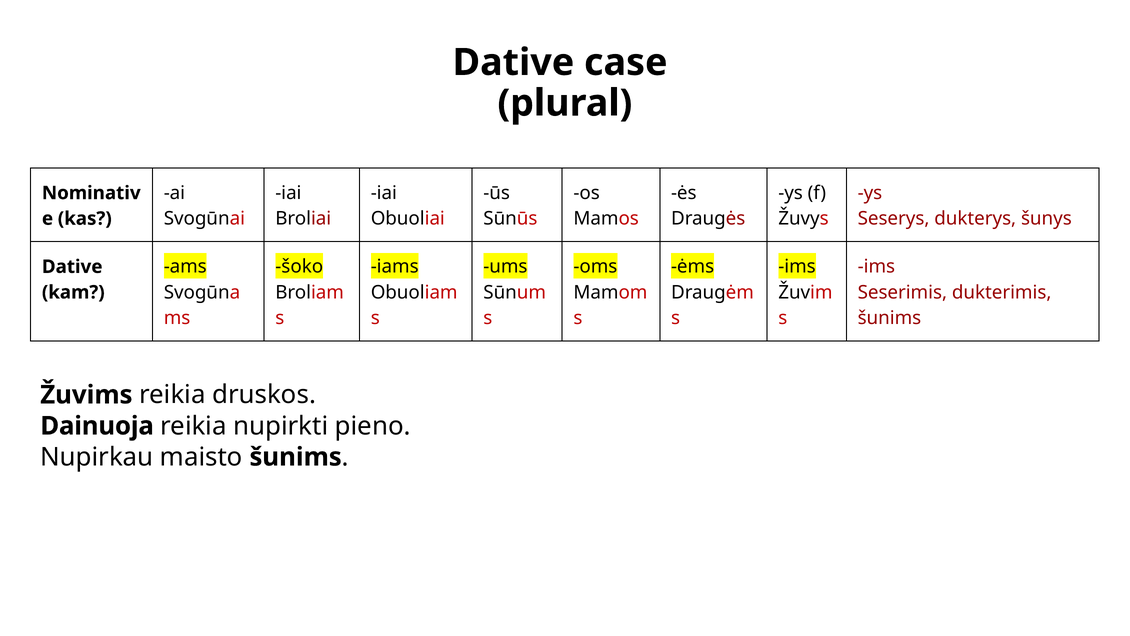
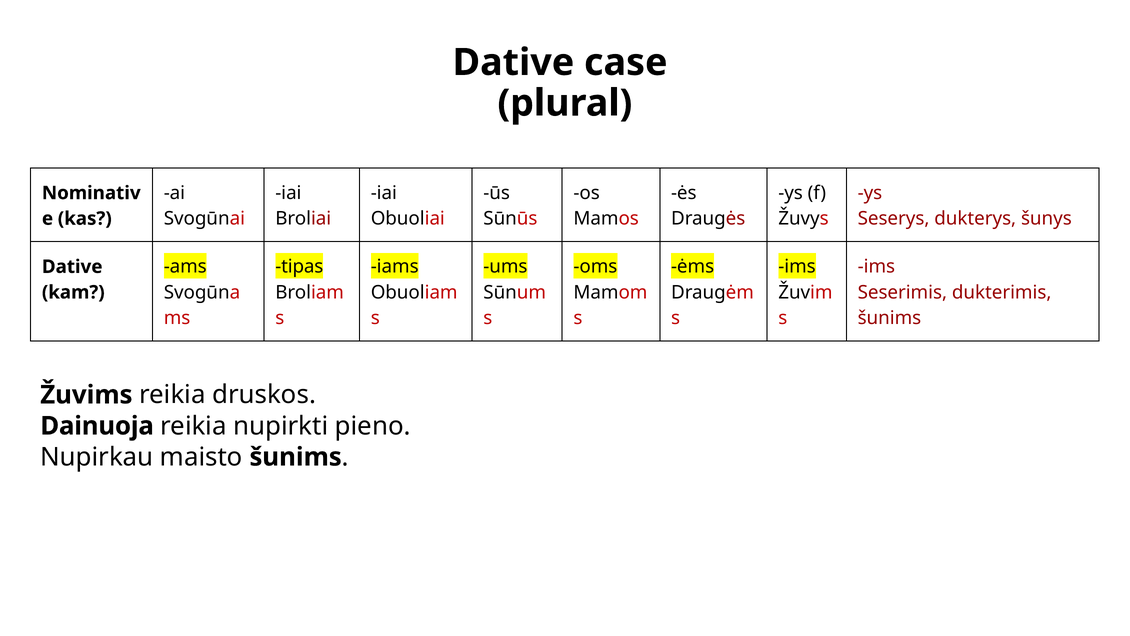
šoko: šoko -> tipas (299, 267)
